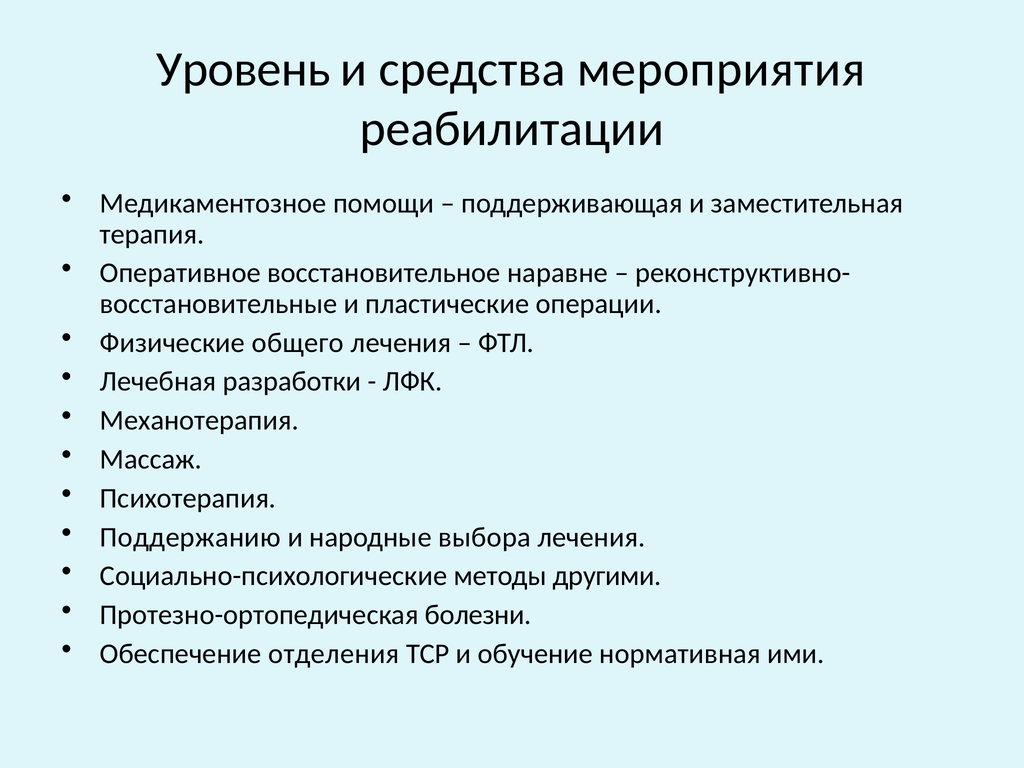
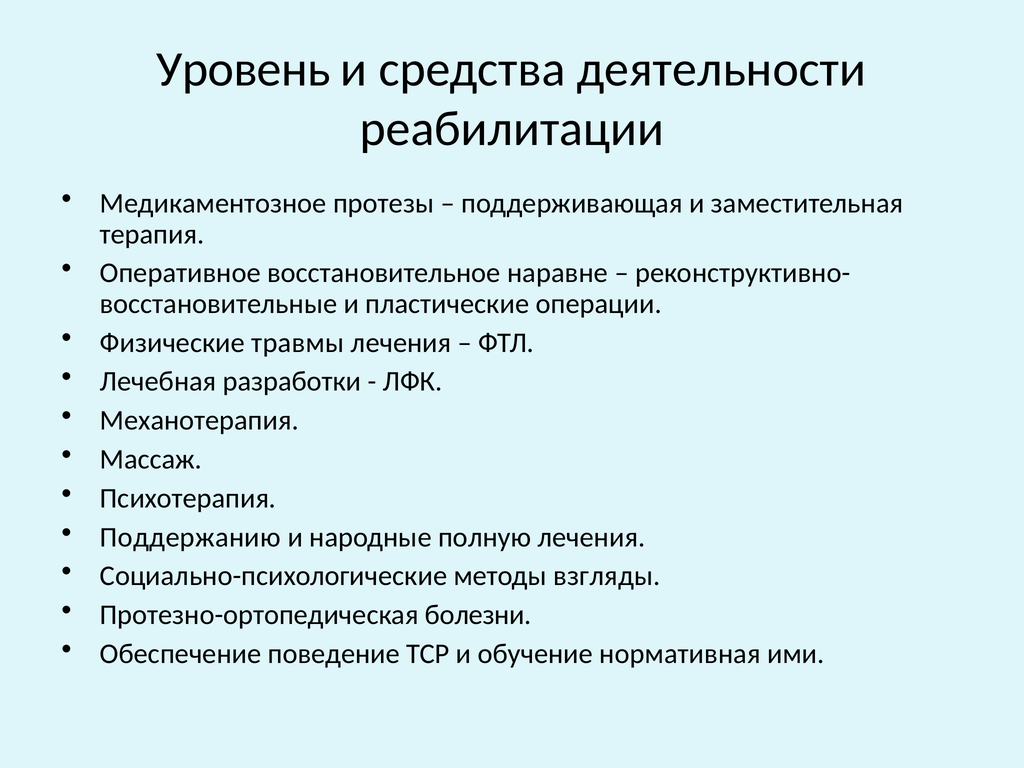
мероприятия: мероприятия -> деятельности (721, 69)
помощи: помощи -> протезы (384, 203)
общего: общего -> травмы (298, 343)
выбора: выбора -> полную (485, 537)
другими: другими -> взгляды (607, 576)
отделения: отделения -> поведение (334, 654)
